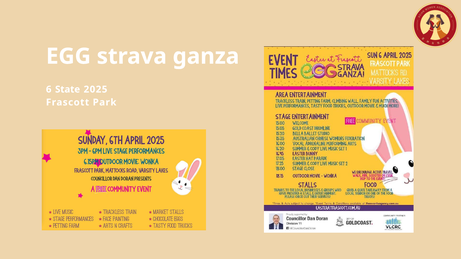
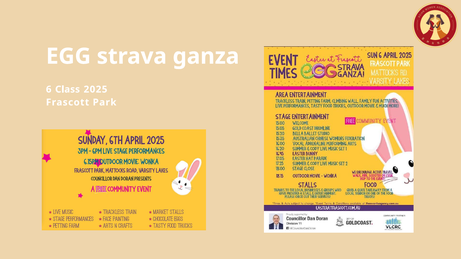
State: State -> Class (68, 89)
